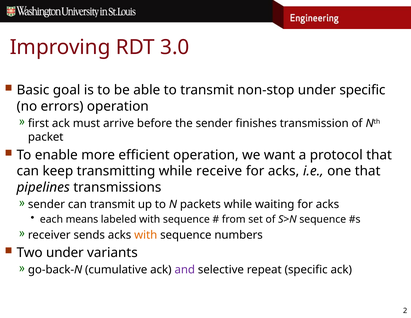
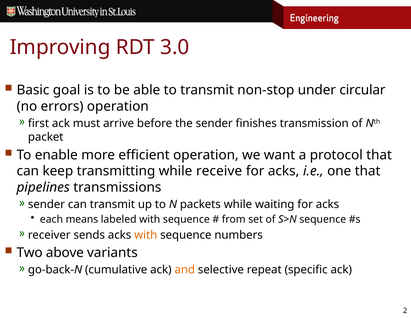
under specific: specific -> circular (362, 90)
Two under: under -> above (65, 252)
and colour: purple -> orange (185, 270)
